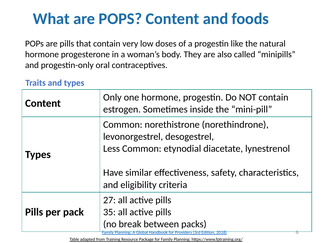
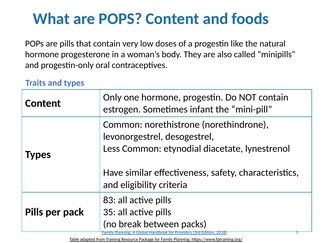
inside: inside -> infant (202, 109)
27: 27 -> 83 (109, 200)
